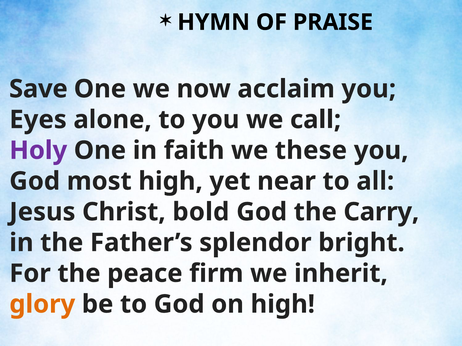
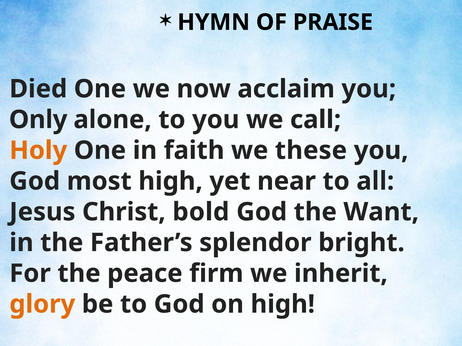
Save: Save -> Died (38, 89)
Eyes: Eyes -> Only (38, 120)
Holy colour: purple -> orange (38, 151)
Carry: Carry -> Want (381, 212)
